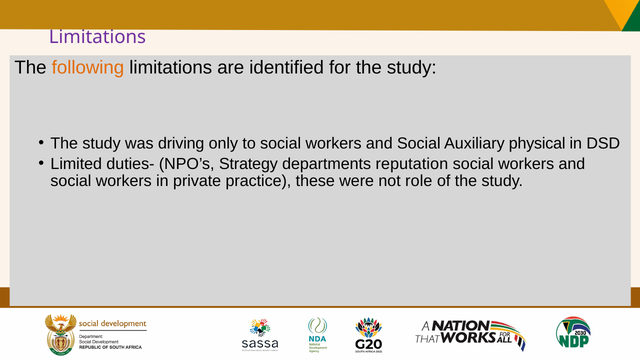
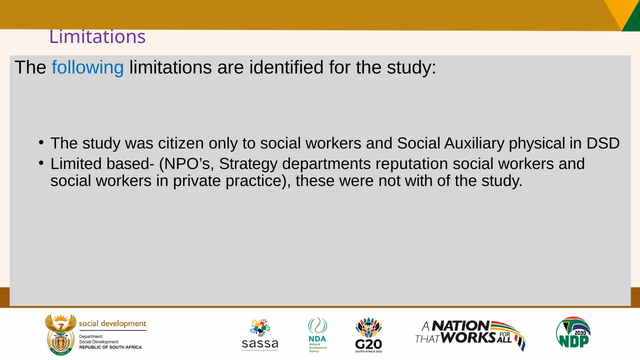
following colour: orange -> blue (88, 68)
driving: driving -> citizen (181, 143)
duties-: duties- -> based- (131, 164)
role: role -> with (419, 181)
